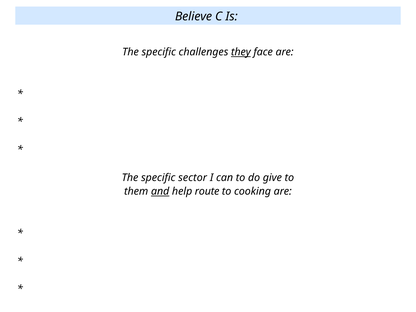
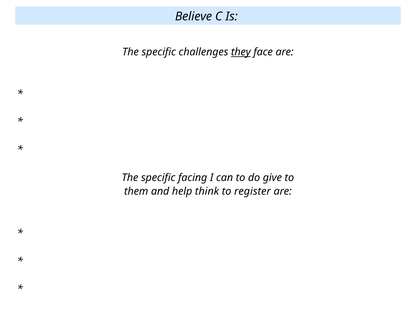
sector: sector -> facing (193, 178)
and underline: present -> none (160, 192)
route: route -> think (207, 192)
cooking: cooking -> register (252, 192)
